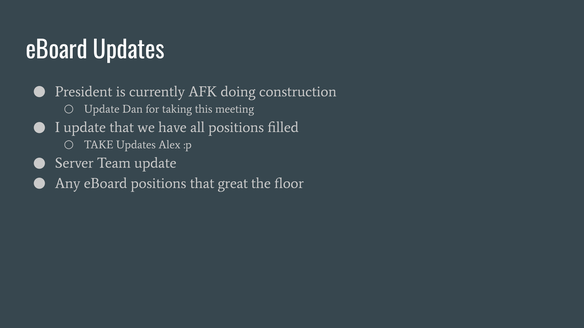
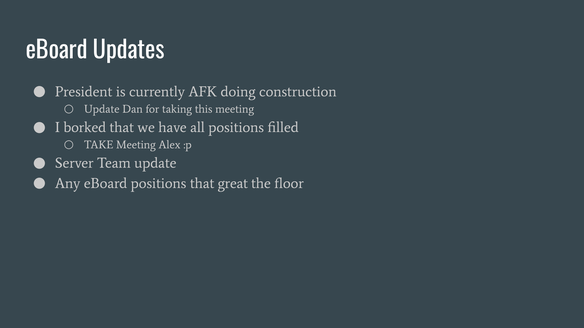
I update: update -> borked (85, 128)
TAKE Updates: Updates -> Meeting (136, 145)
